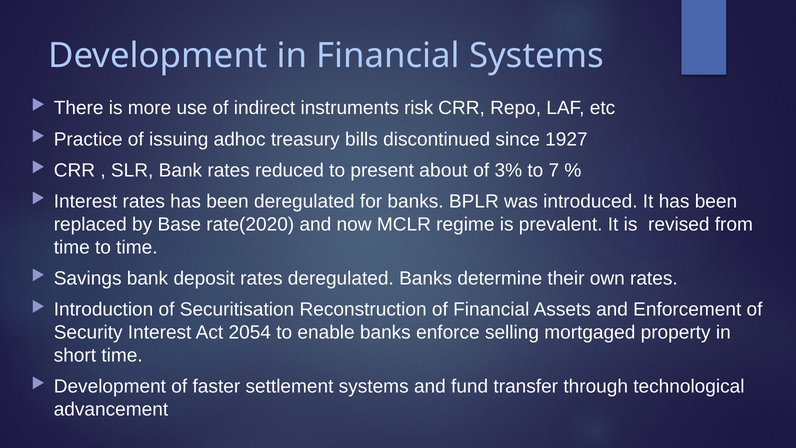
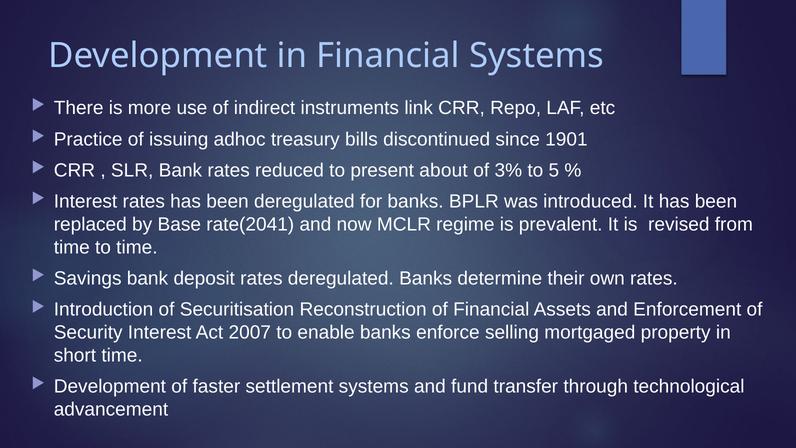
risk: risk -> link (419, 108)
1927: 1927 -> 1901 (566, 139)
7: 7 -> 5 (554, 170)
rate(2020: rate(2020 -> rate(2041 (250, 224)
2054: 2054 -> 2007 (250, 332)
